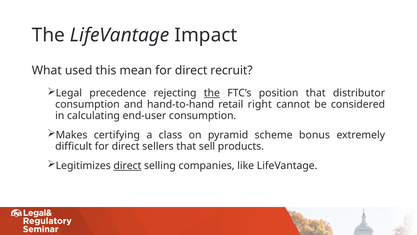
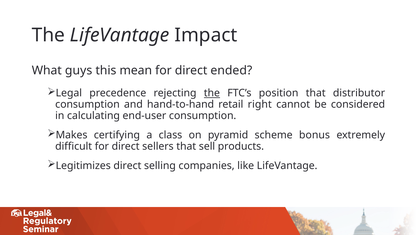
used: used -> guys (79, 71)
recruit: recruit -> ended (231, 71)
direct underline: present -> none (127, 165)
